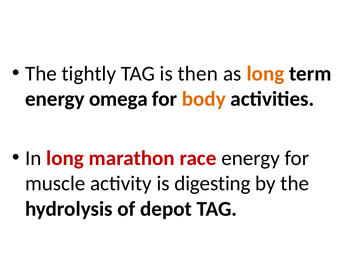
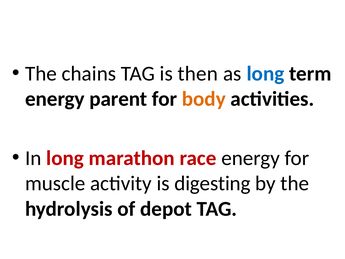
tightly: tightly -> chains (89, 74)
long colour: orange -> blue (265, 74)
omega: omega -> parent (118, 99)
